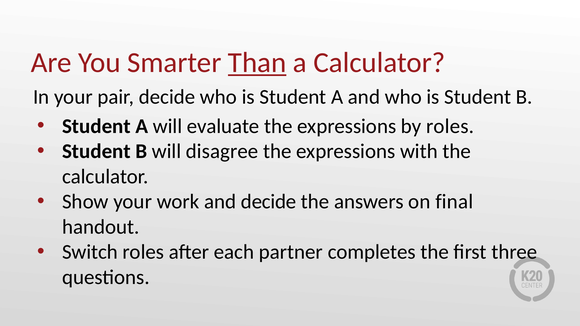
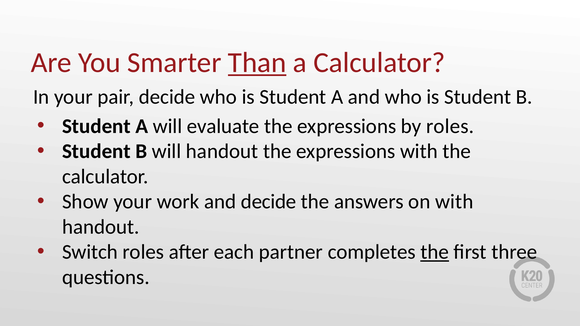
will disagree: disagree -> handout (222, 152)
on final: final -> with (454, 202)
the underline: none -> present (435, 252)
